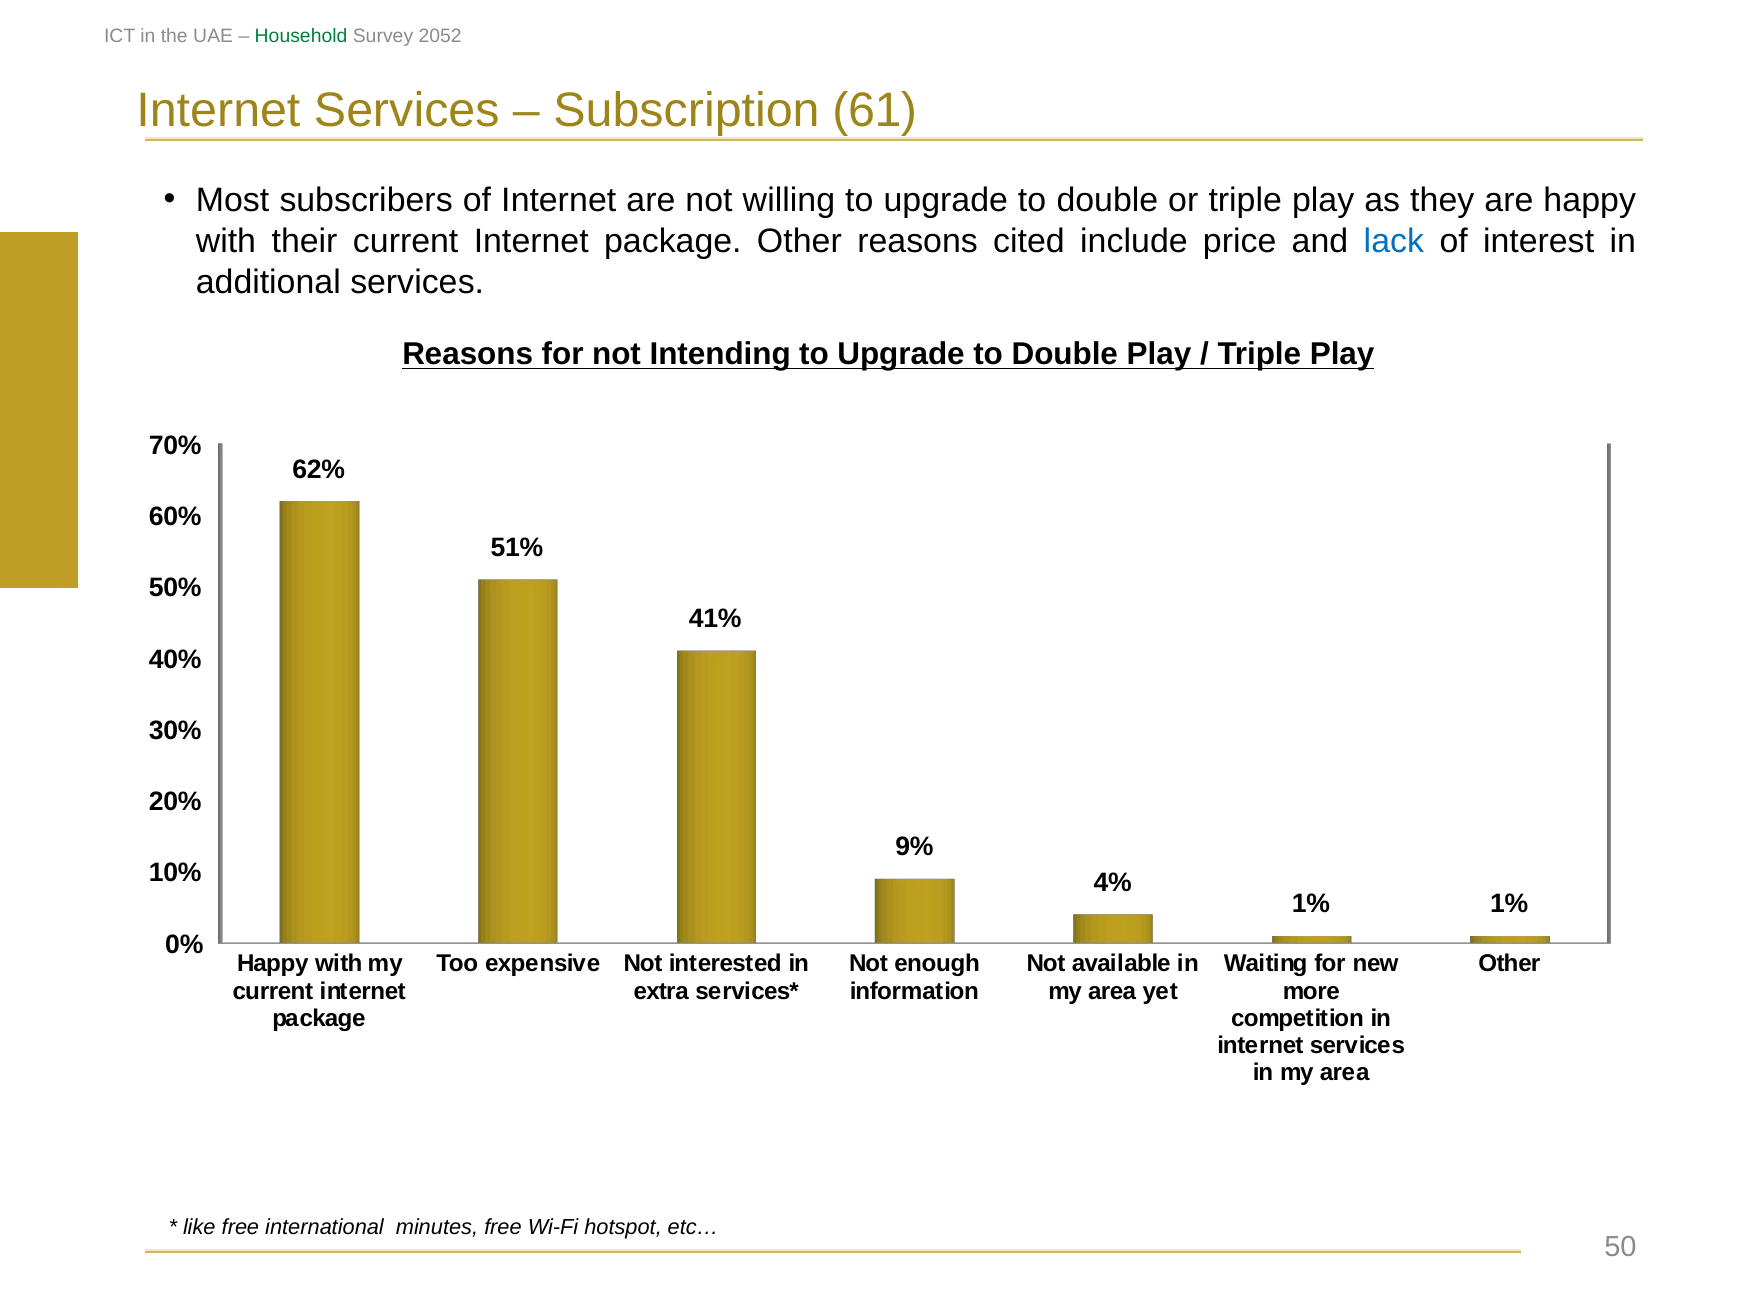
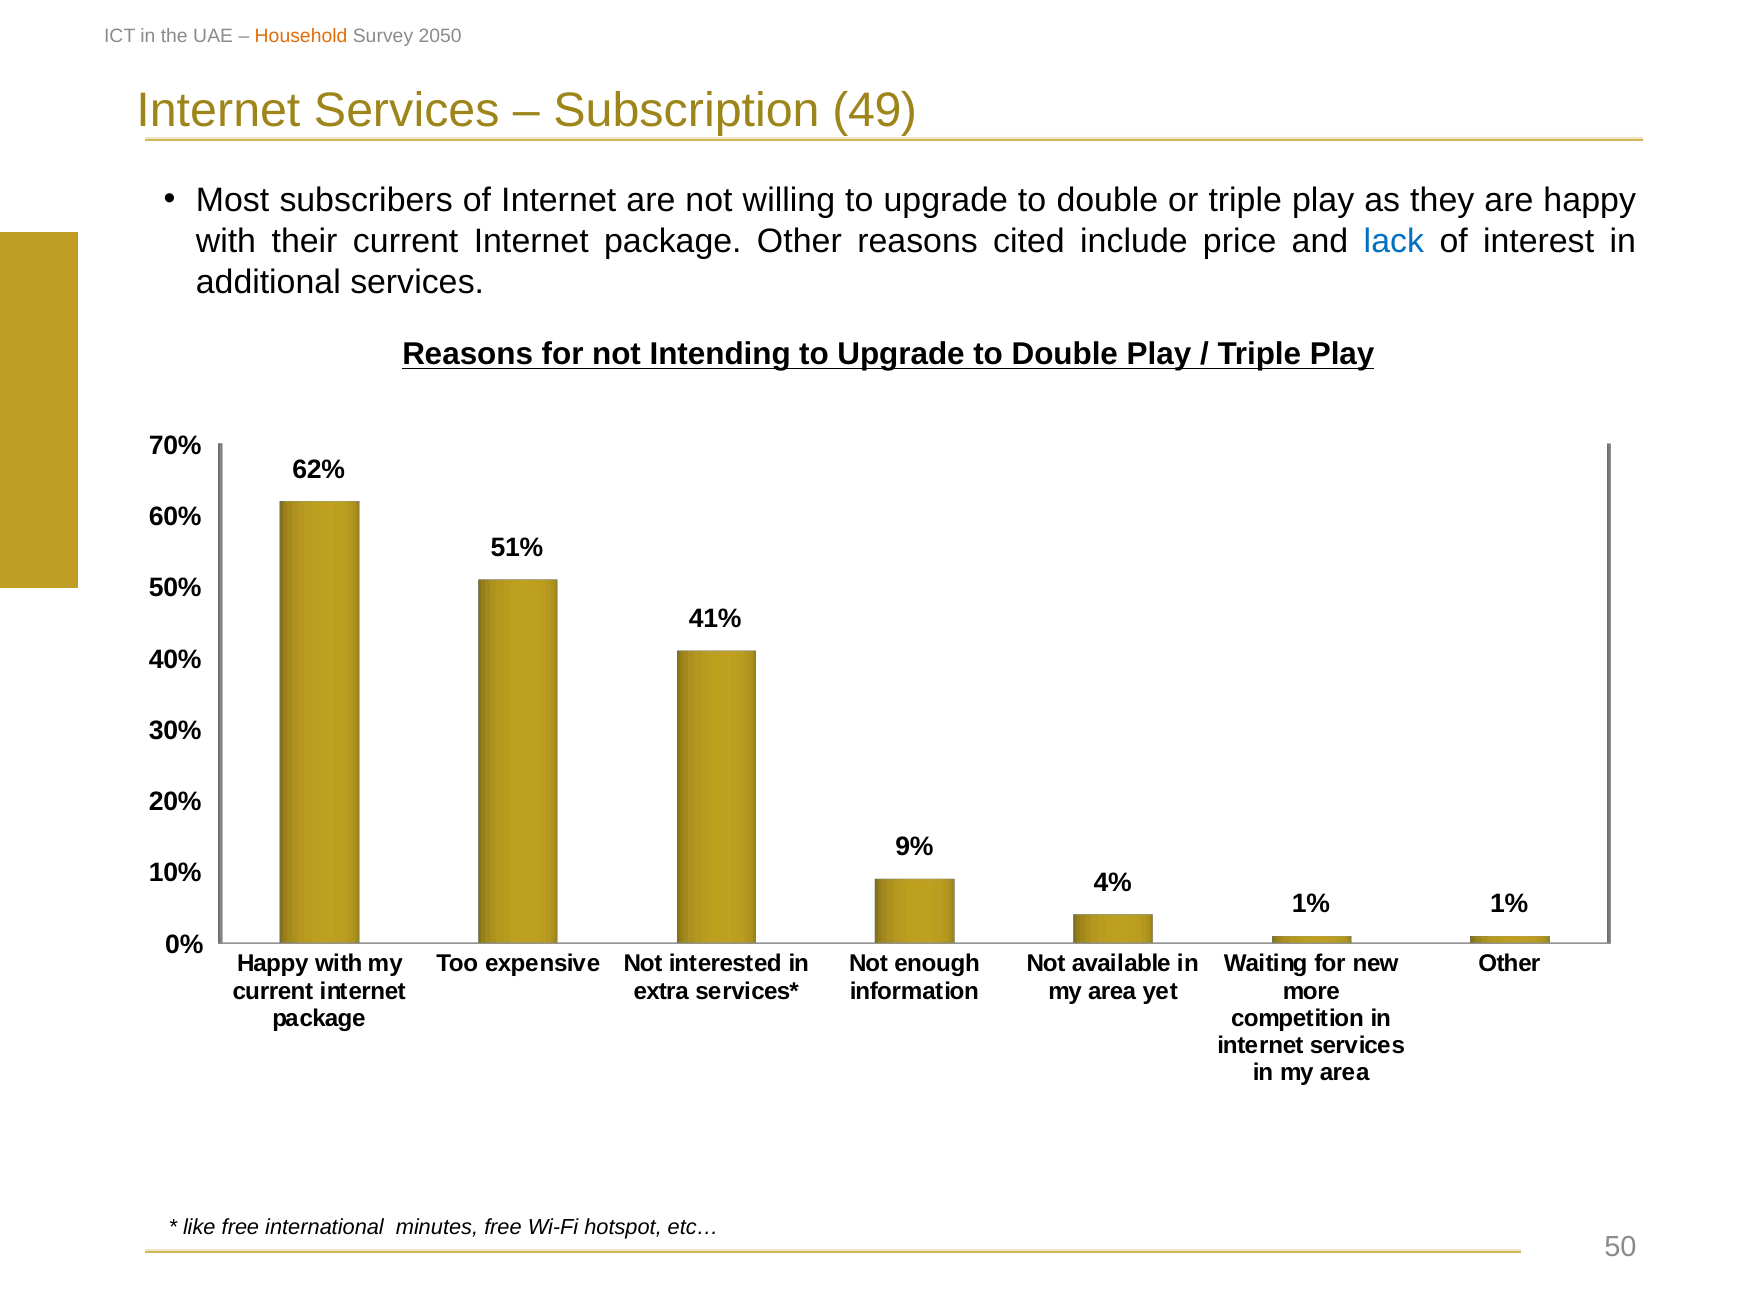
Household colour: green -> orange (301, 36)
2052: 2052 -> 2050 (440, 36)
61: 61 -> 49 (875, 110)
